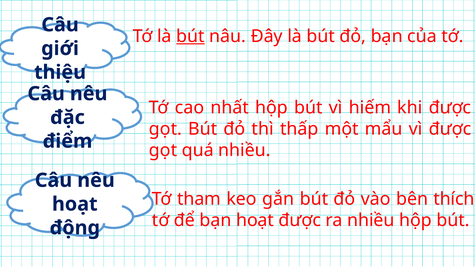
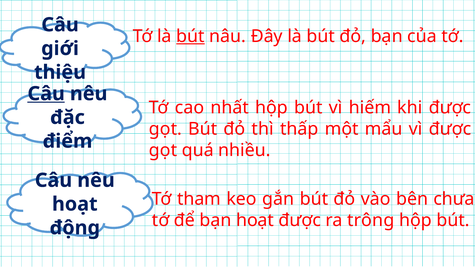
Câu underline: none -> present (46, 94)
thích: thích -> chưa (454, 199)
ra nhiều: nhiều -> trông (371, 220)
